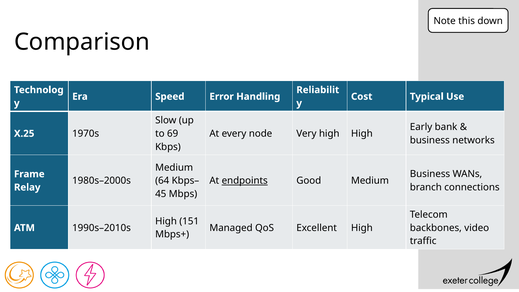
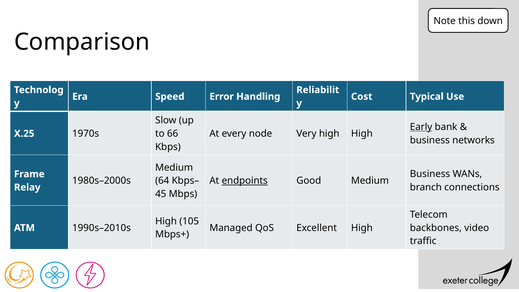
Early underline: none -> present (421, 127)
69: 69 -> 66 (173, 134)
151: 151 -> 105 (189, 221)
